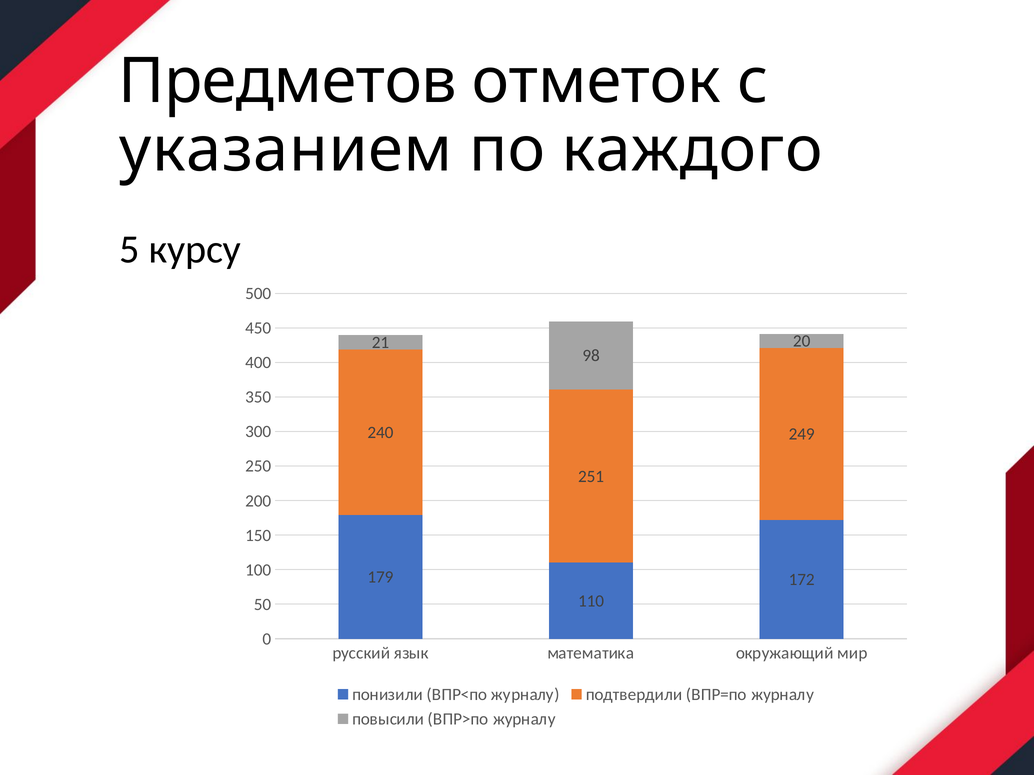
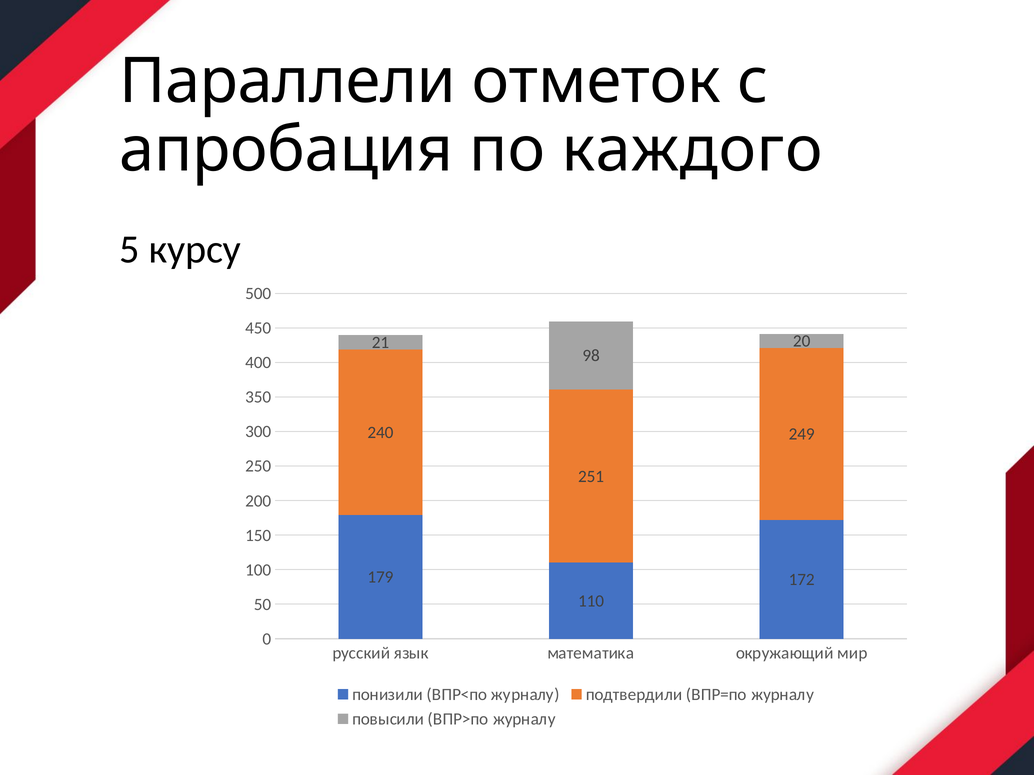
Предметов: Предметов -> Параллели (288, 82)
указанием: указанием -> апробация (286, 150)
